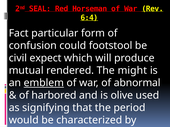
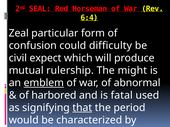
Fact: Fact -> Zeal (19, 33)
footstool: footstool -> difficulty (111, 46)
rendered: rendered -> rulership (70, 71)
olive: olive -> fatal (122, 96)
that underline: none -> present (82, 108)
